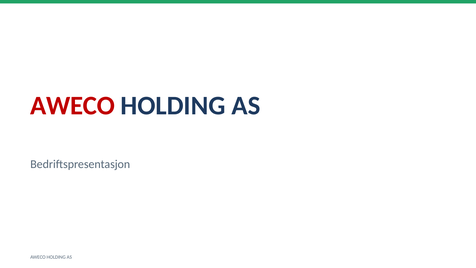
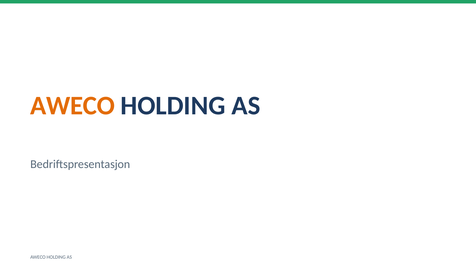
AWECO colour: red -> orange (72, 106)
